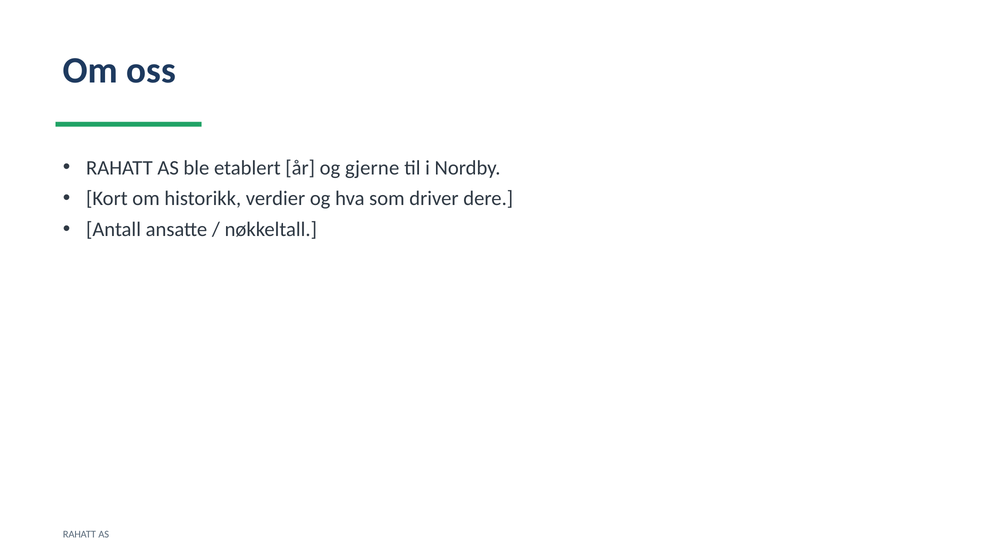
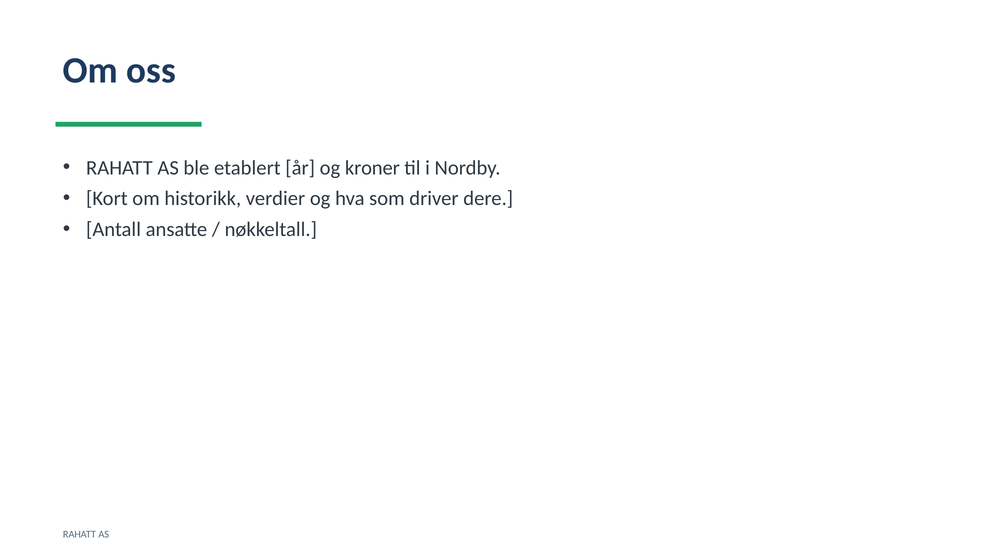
gjerne: gjerne -> kroner (372, 168)
